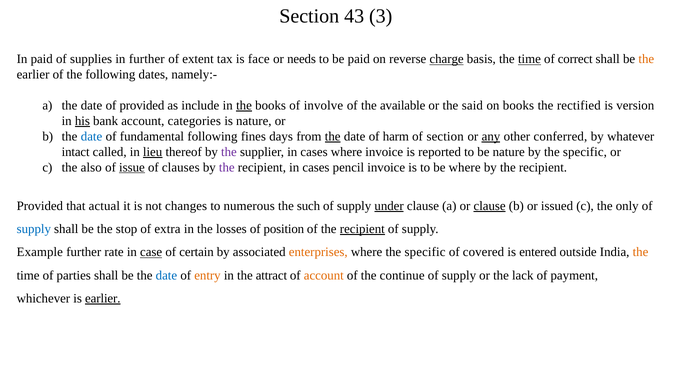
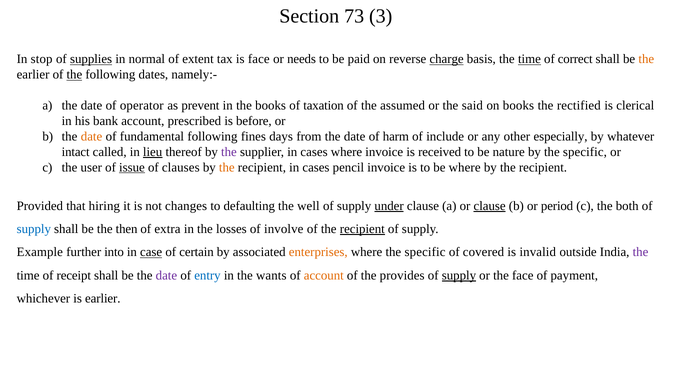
43: 43 -> 73 (354, 16)
In paid: paid -> stop (42, 59)
supplies underline: none -> present (91, 59)
in further: further -> normal (147, 59)
the underline: none -> present (74, 75)
of provided: provided -> operator (142, 106)
include: include -> prevent (200, 106)
the underline: present -> none (244, 106)
involve: involve -> taxation (324, 106)
available: available -> assumed (403, 106)
version: version -> clerical (635, 106)
his underline: present -> none (82, 121)
categories: categories -> prescribed (194, 121)
is nature: nature -> before (254, 121)
date colour: blue -> orange (92, 136)
the underline: present -> none (333, 136)
of section: section -> include (445, 136)
any underline: present -> none (491, 136)
conferred: conferred -> especially (561, 136)
reported: reported -> received (440, 152)
also: also -> user (91, 167)
the colour: purple -> orange (227, 167)
actual: actual -> hiring (104, 206)
numerous: numerous -> defaulting (249, 206)
such: such -> well (308, 206)
issued: issued -> period (557, 206)
only: only -> both (627, 206)
stop: stop -> then (127, 229)
position: position -> involve (284, 229)
rate: rate -> into (114, 252)
entered: entered -> invalid (538, 252)
the colour: orange -> purple (640, 252)
parties: parties -> receipt (74, 275)
date colour: blue -> purple (166, 275)
entry colour: orange -> blue (207, 275)
attract: attract -> wants (271, 275)
continue: continue -> provides (402, 275)
supply underline: none -> present (459, 275)
the lack: lack -> face (523, 275)
earlier underline: present -> none (103, 298)
